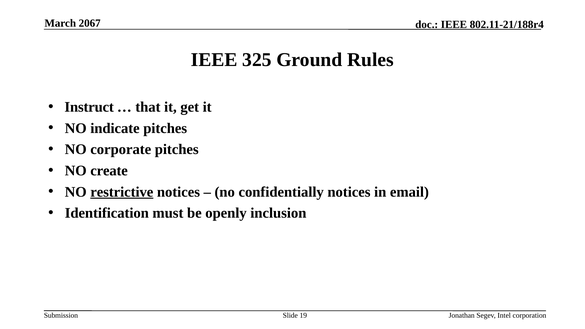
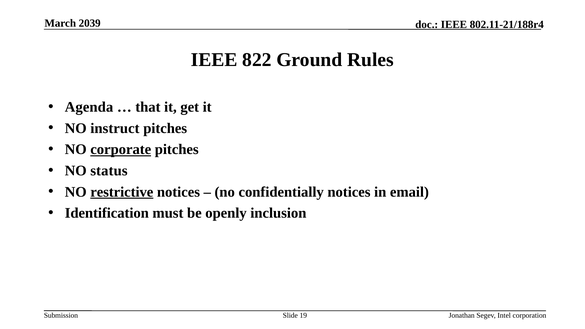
2067: 2067 -> 2039 (90, 23)
325: 325 -> 822 (257, 60)
Instruct: Instruct -> Agenda (89, 107)
indicate: indicate -> instruct (115, 128)
corporate underline: none -> present (121, 149)
create: create -> status (109, 171)
